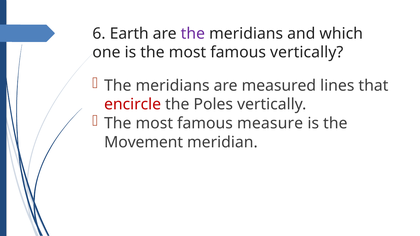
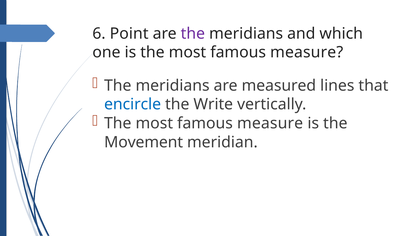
Earth: Earth -> Point (129, 34)
vertically: vertically -> measure (307, 53)
encircle colour: red -> blue (133, 104)
Poles: Poles -> Write (213, 104)
